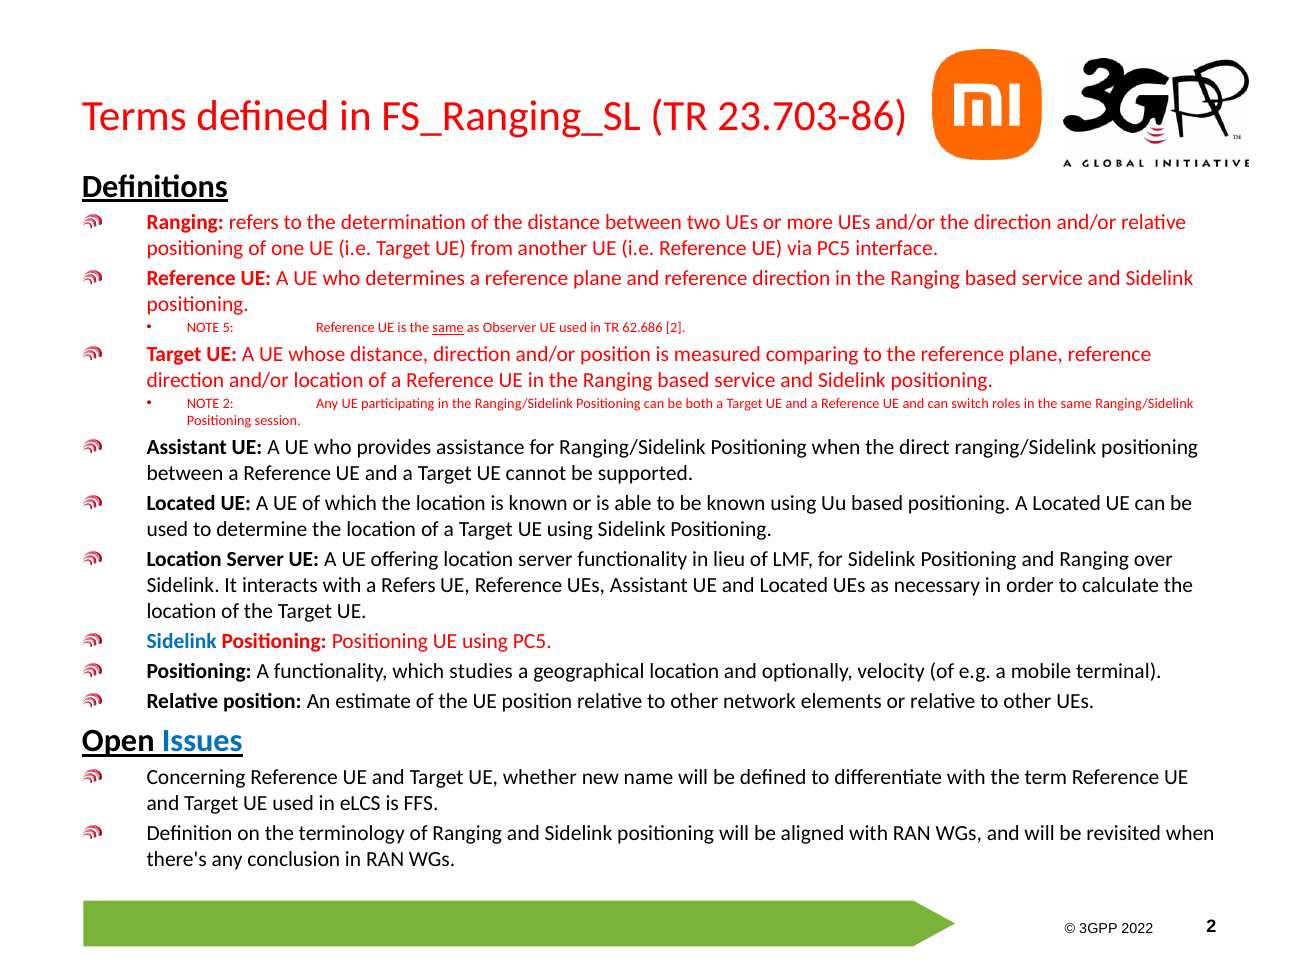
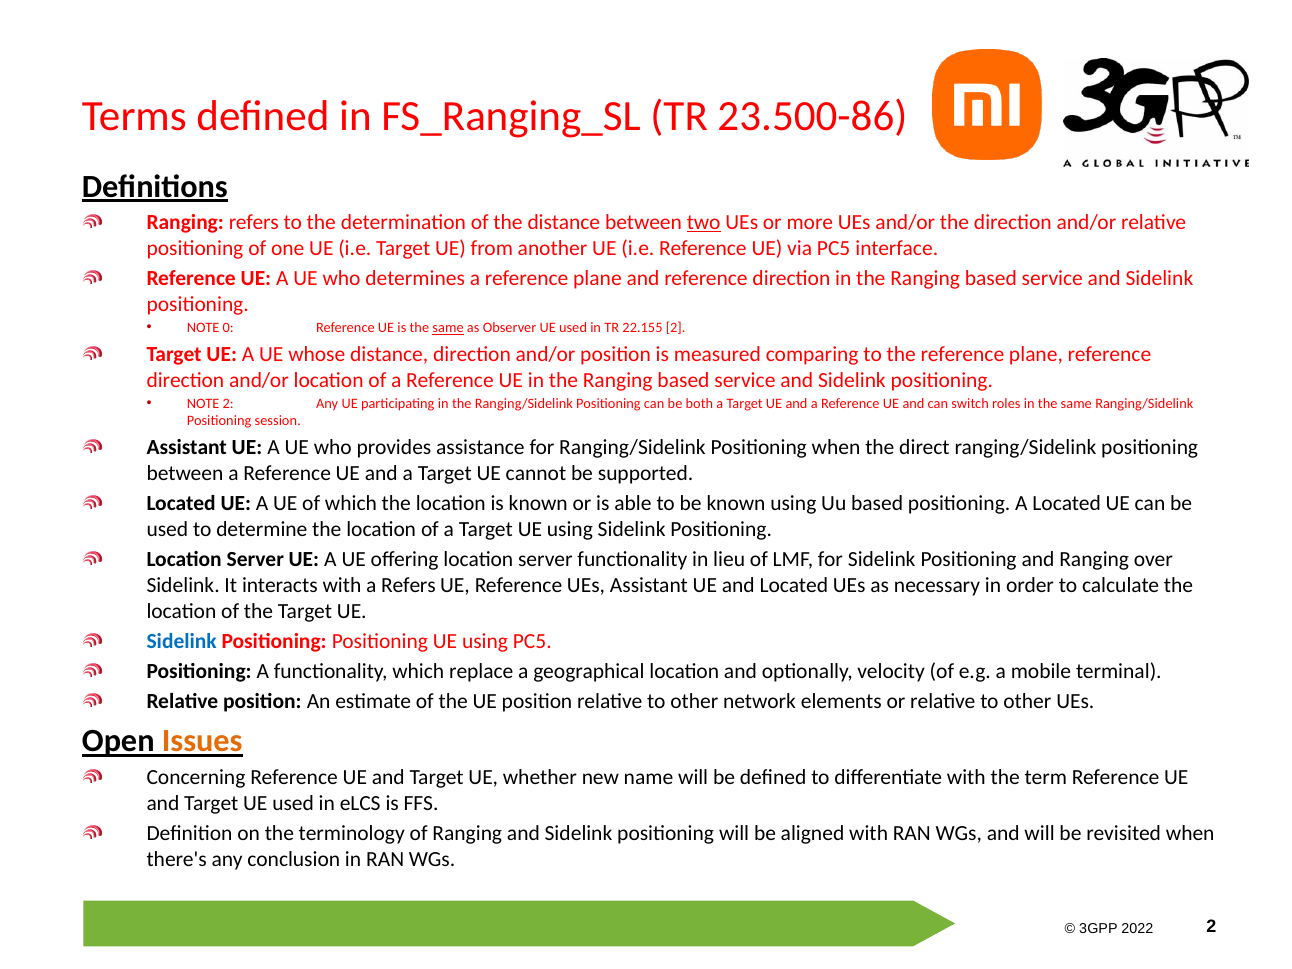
23.703-86: 23.703-86 -> 23.500-86 (812, 116)
two underline: none -> present (704, 222)
5: 5 -> 0 (228, 328)
62.686: 62.686 -> 22.155 (643, 328)
studies: studies -> replace (481, 672)
Issues colour: blue -> orange (202, 741)
